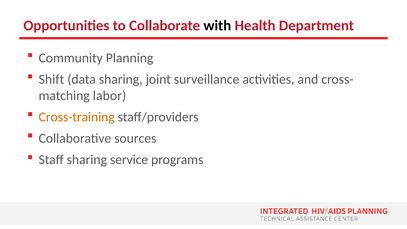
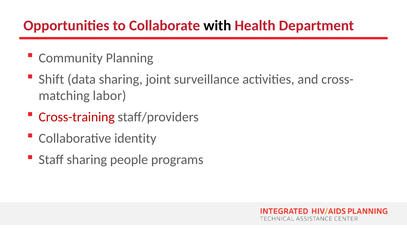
Cross-training colour: orange -> red (77, 117)
sources: sources -> identity (135, 138)
service: service -> people (129, 160)
